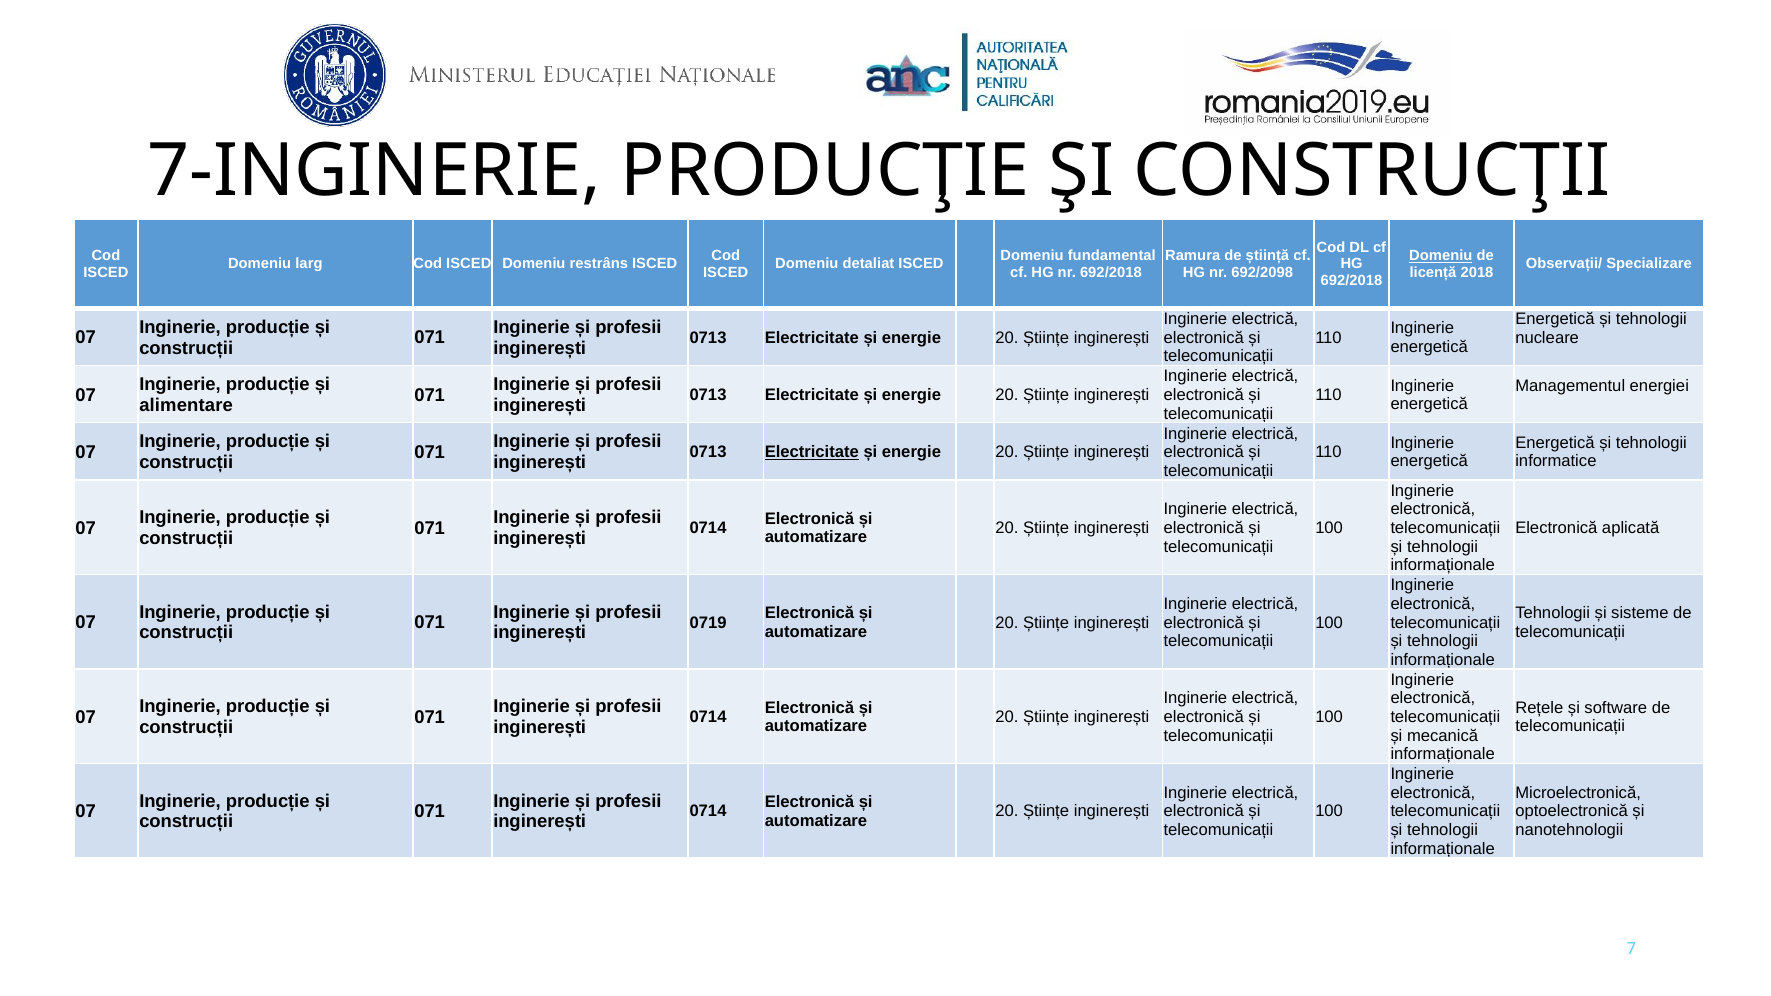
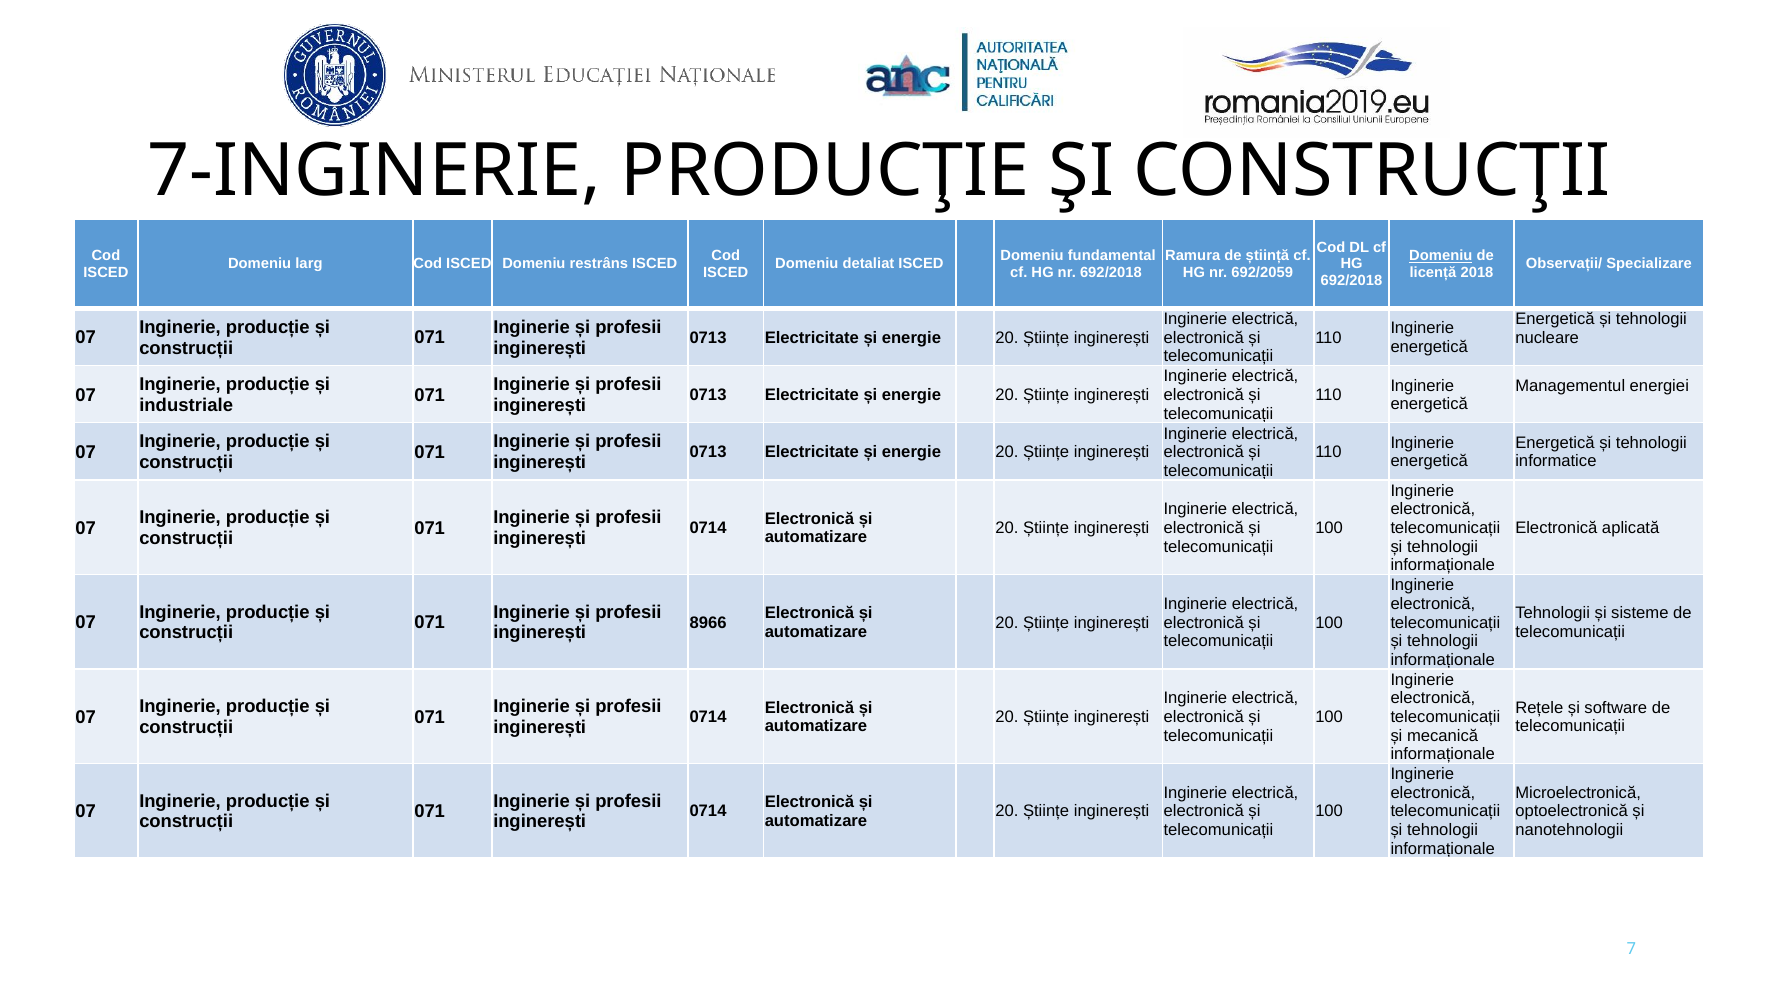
692/2098: 692/2098 -> 692/2059 (1262, 272)
alimentare: alimentare -> industriale (186, 405)
Electricitate underline: present -> none (812, 452)
0719: 0719 -> 8966 (708, 623)
